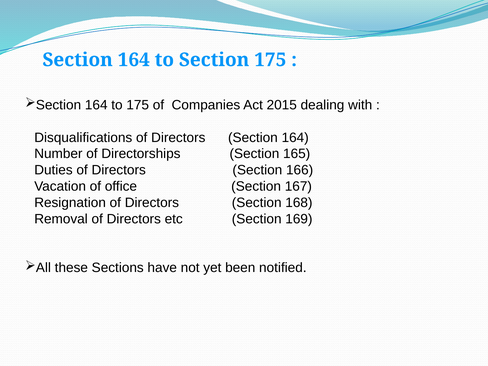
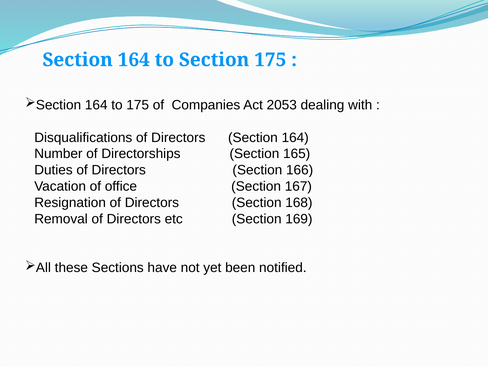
2015: 2015 -> 2053 (282, 105)
